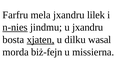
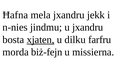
Farfru: Farfru -> Ħafna (15, 15)
lilek: lilek -> jekk (96, 15)
n-nies underline: present -> none (15, 27)
wasal: wasal -> farfru (100, 39)
